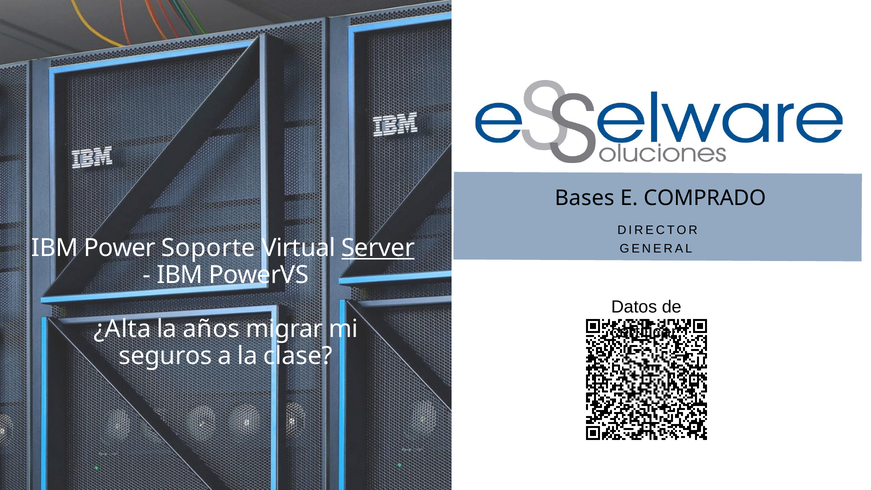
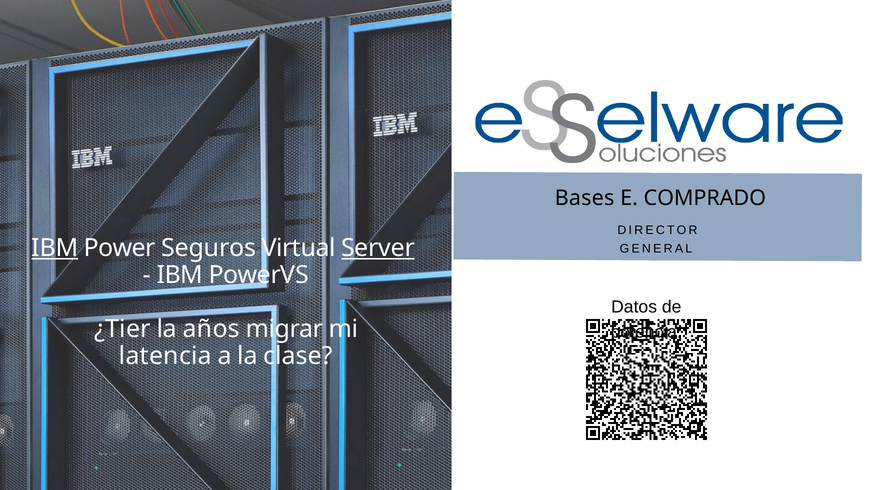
IBM underline: none -> present (55, 248)
Soporte: Soporte -> Seguros (209, 248)
¿Alta: ¿Alta -> ¿Tier (122, 329)
certificar: certificar -> potencia (646, 332)
seguros: seguros -> latencia (165, 356)
